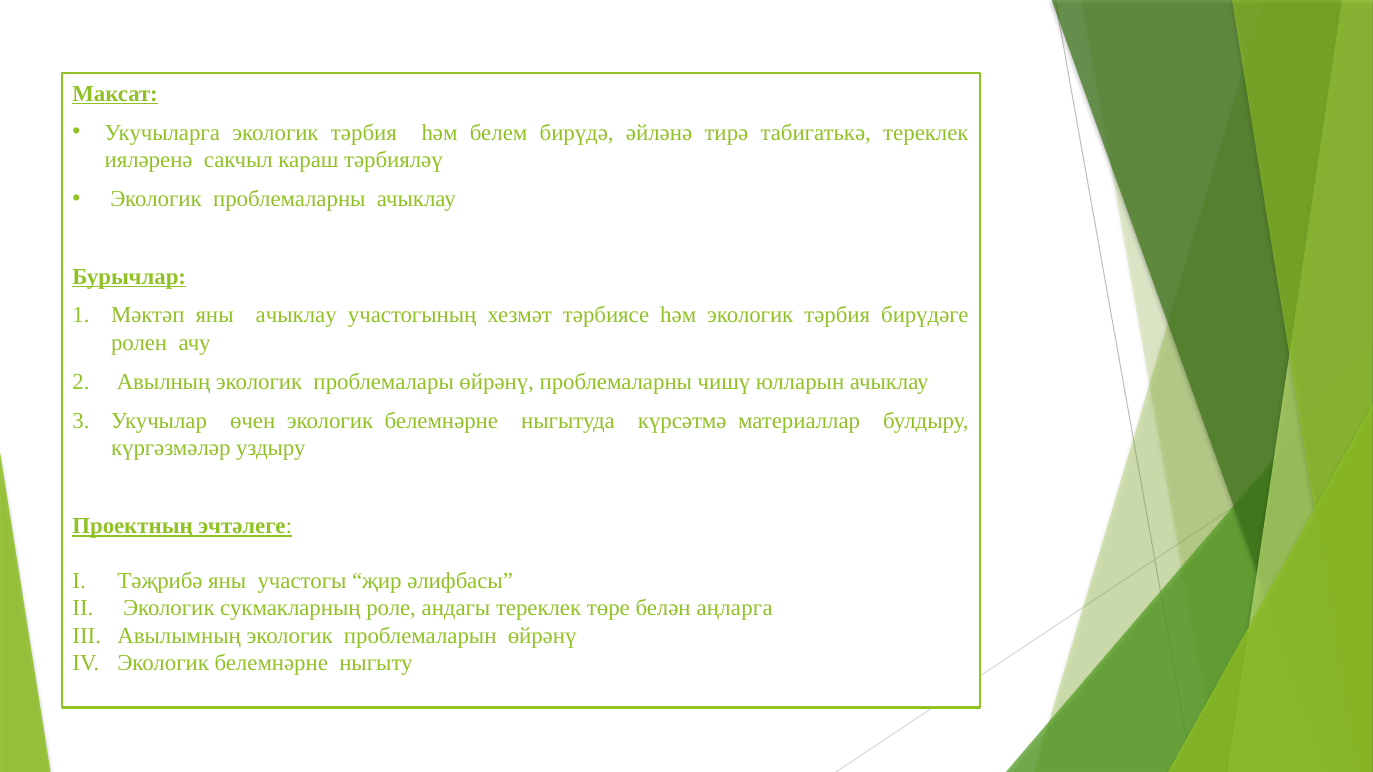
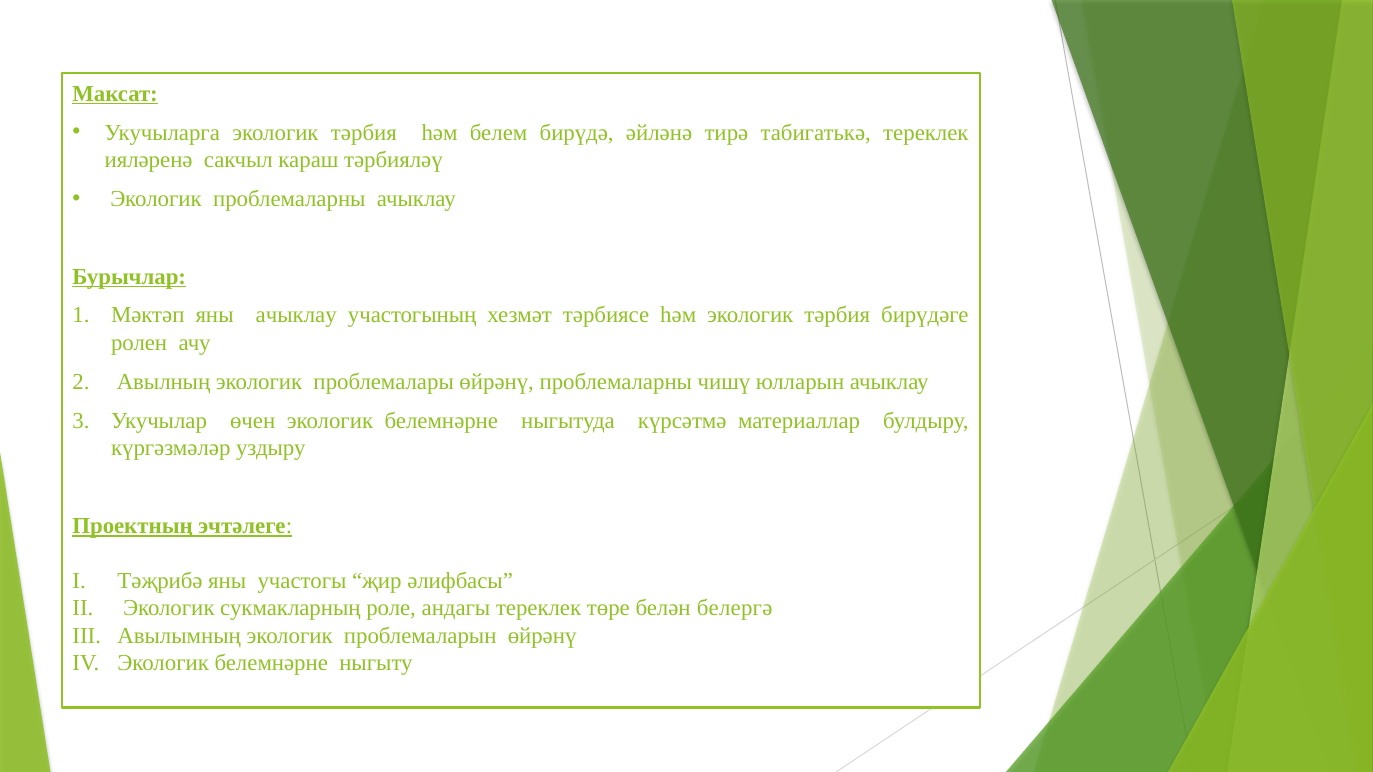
аңларга: аңларга -> белергә (735, 608)
